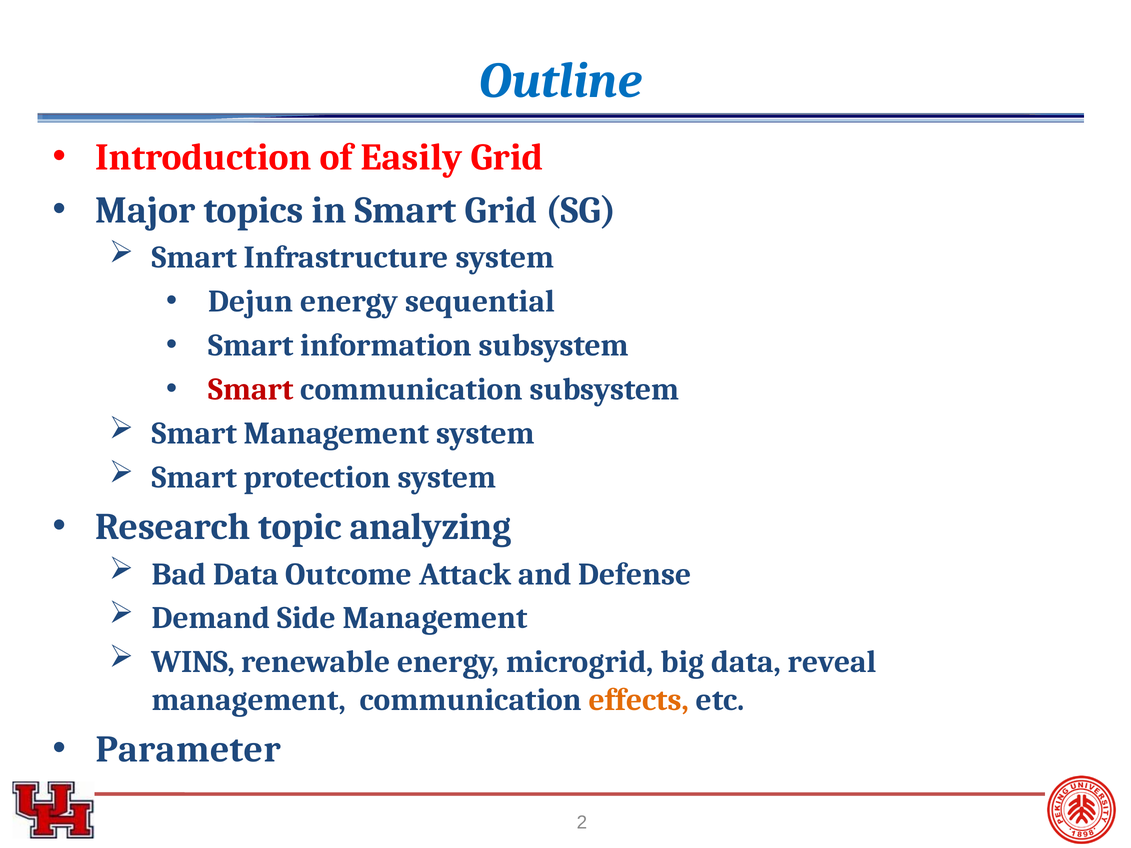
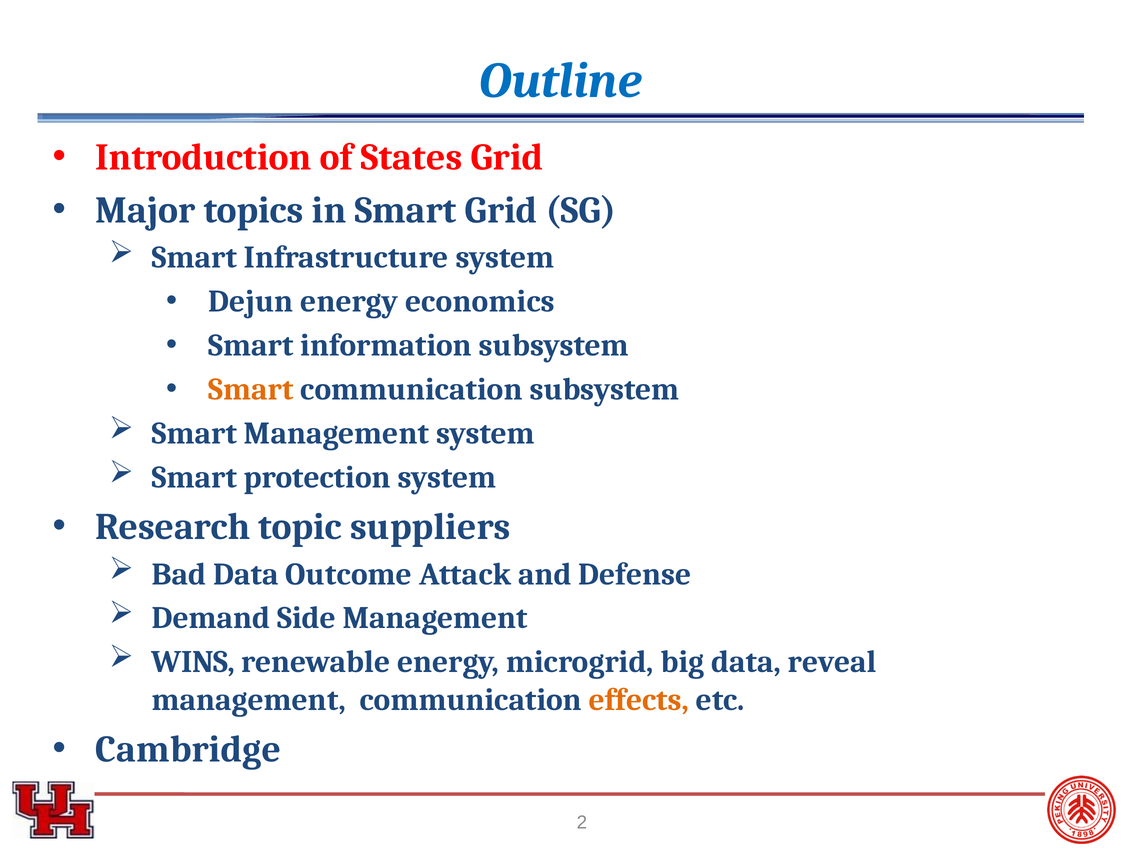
Easily: Easily -> States (411, 158)
sequential: sequential -> economics (480, 302)
Smart colour: red -> orange (251, 390)
analyzing: analyzing -> suppliers (430, 527)
Parameter: Parameter -> Cambridge (188, 749)
